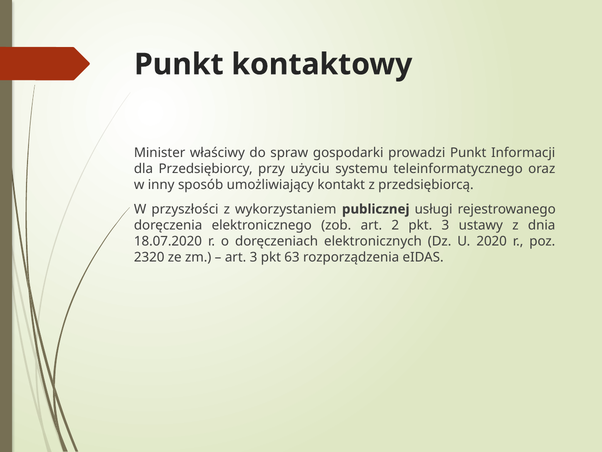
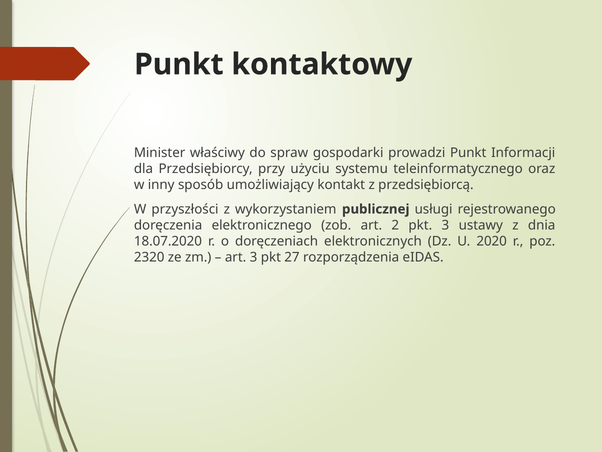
63: 63 -> 27 (292, 257)
